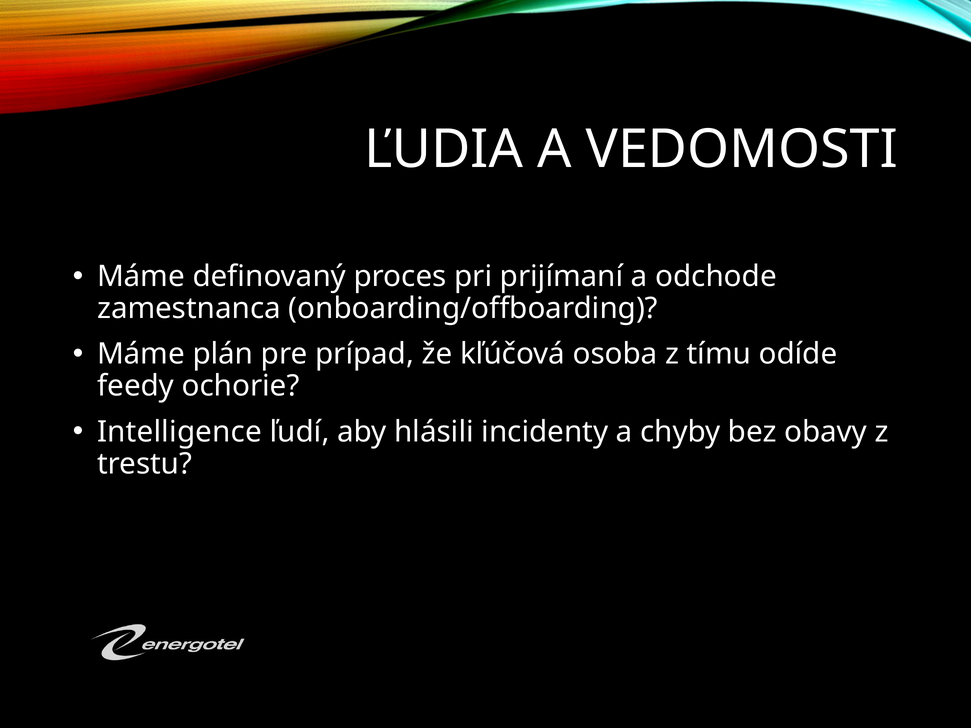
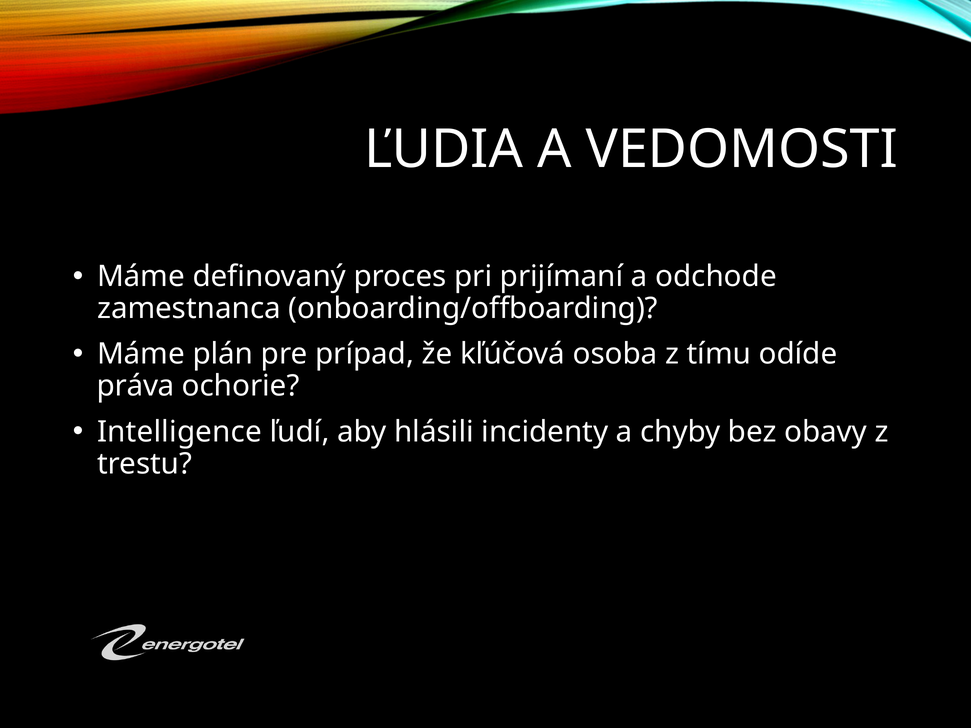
feedy: feedy -> práva (136, 386)
